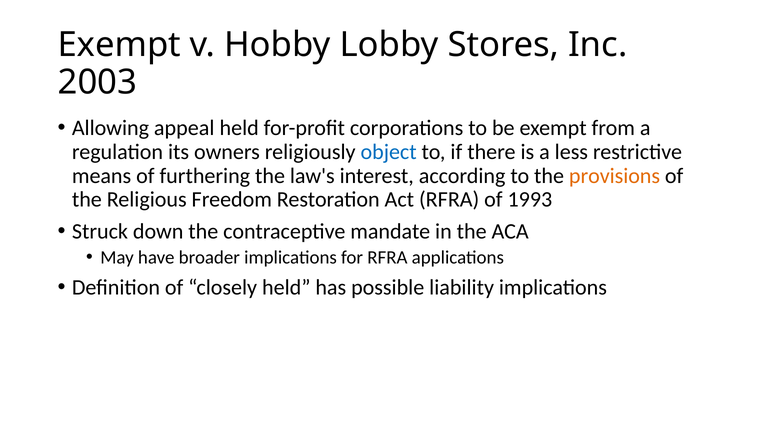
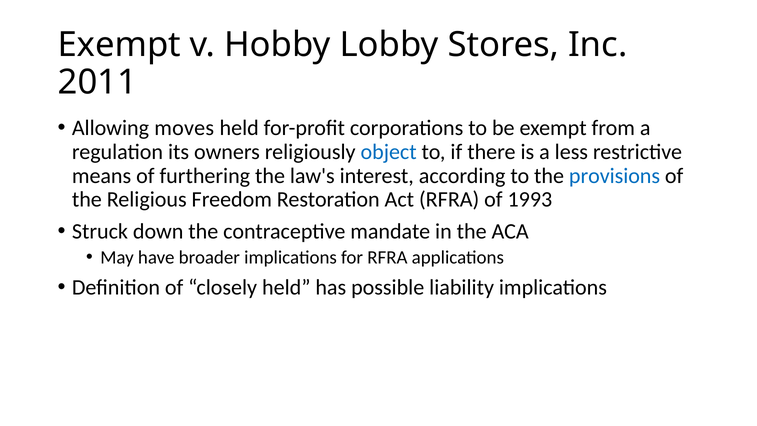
2003: 2003 -> 2011 (97, 82)
appeal: appeal -> moves (184, 128)
provisions colour: orange -> blue (615, 176)
